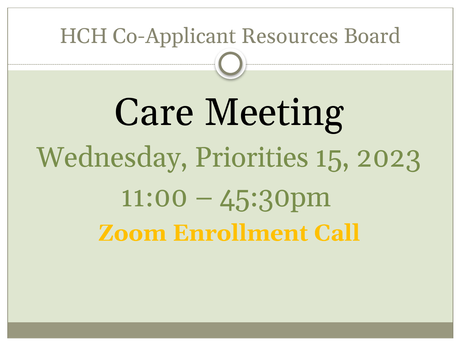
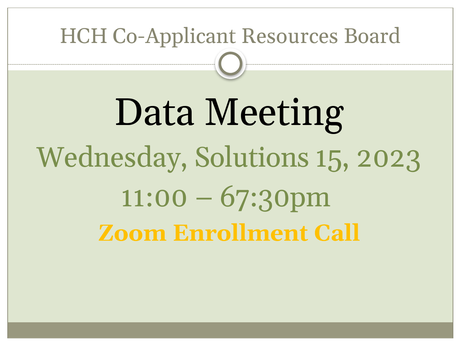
Care: Care -> Data (155, 113)
Priorities: Priorities -> Solutions (252, 157)
45:30pm: 45:30pm -> 67:30pm (275, 197)
